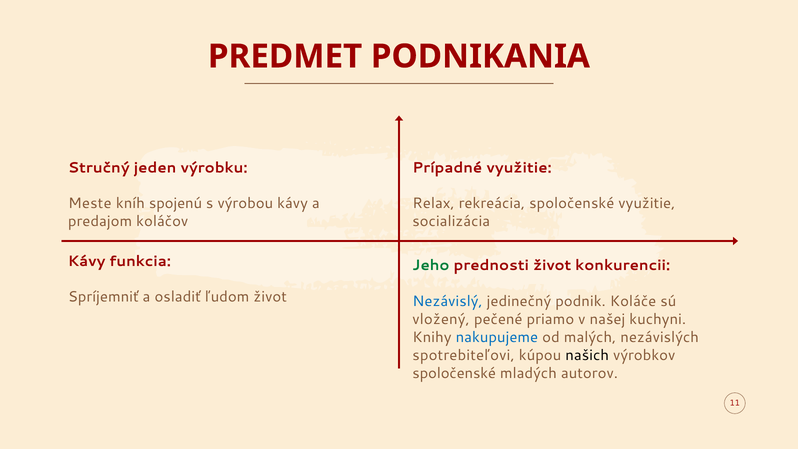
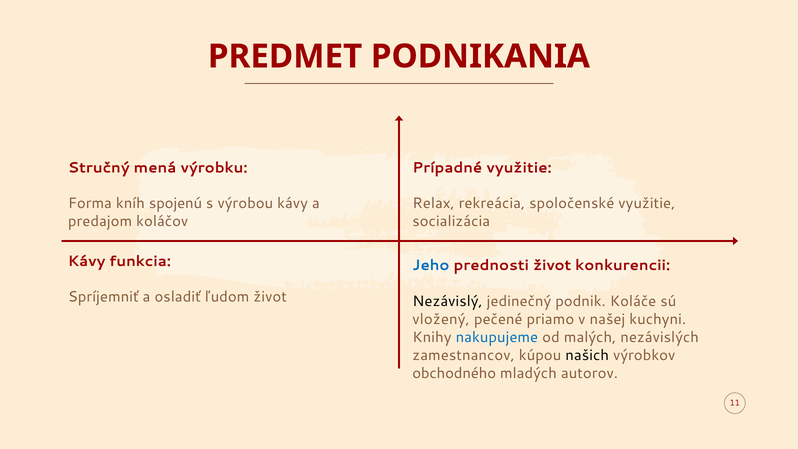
jeden: jeden -> mená (155, 168)
Meste: Meste -> Forma (90, 203)
Jeho colour: green -> blue (431, 265)
Nezávislý colour: blue -> black (447, 301)
spotrebiteľovi: spotrebiteľovi -> zamestnancov (464, 355)
spoločenské: spoločenské -> obchodného (454, 373)
